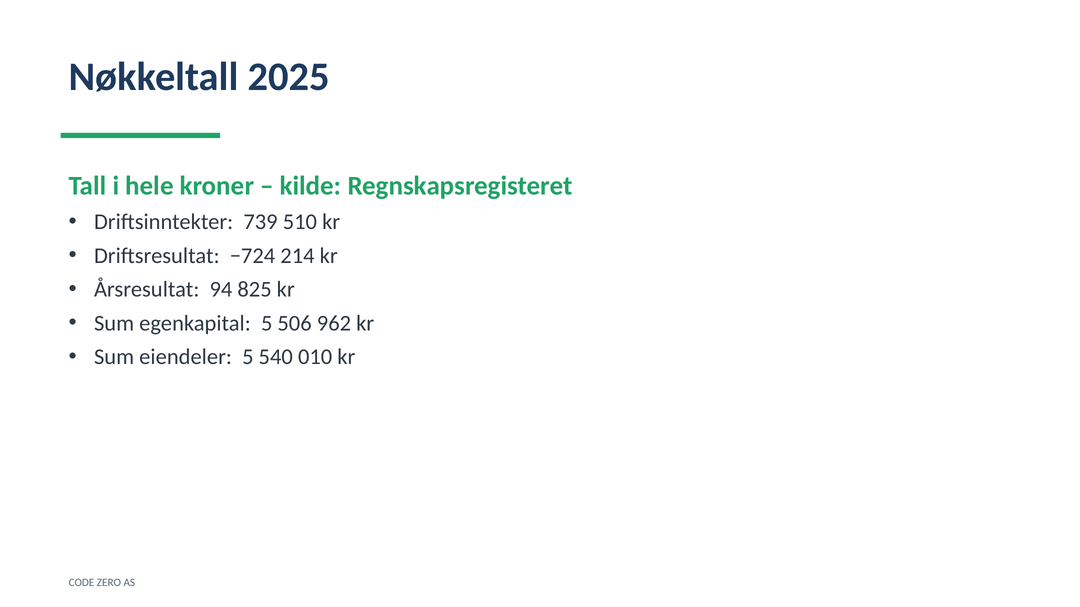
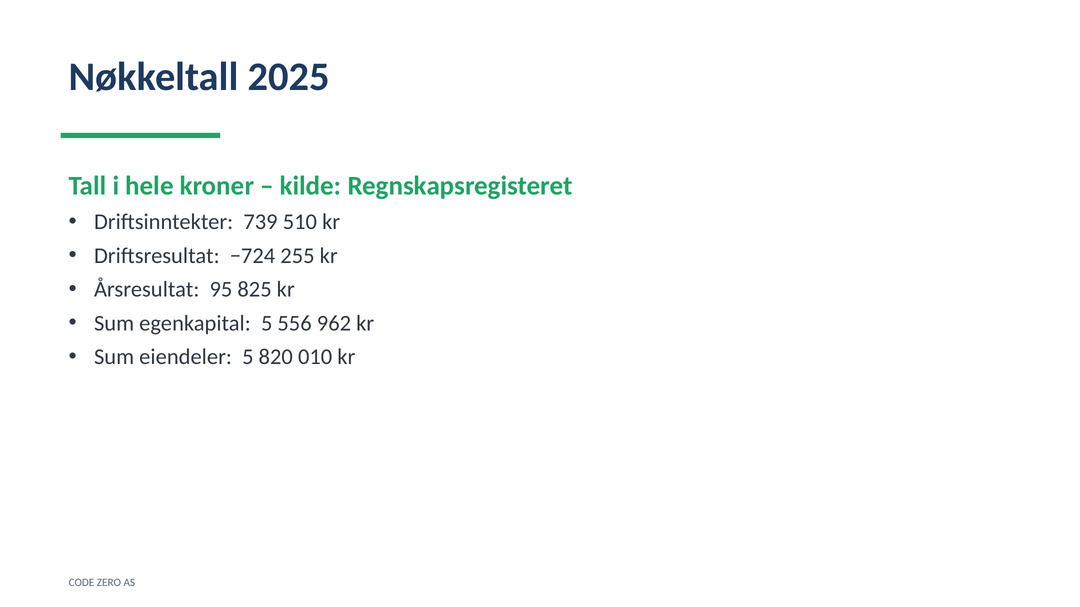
214: 214 -> 255 (297, 256)
94: 94 -> 95 (221, 290)
506: 506 -> 556 (295, 323)
540: 540 -> 820 (276, 357)
